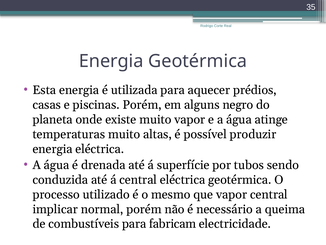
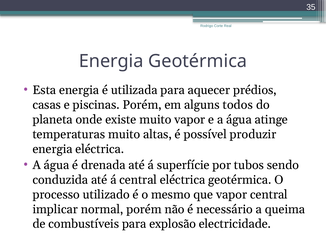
negro: negro -> todos (238, 105)
fabricam: fabricam -> explosão (173, 223)
